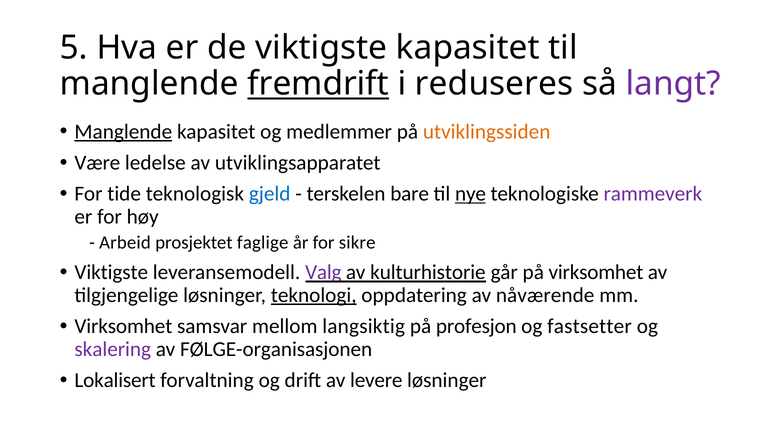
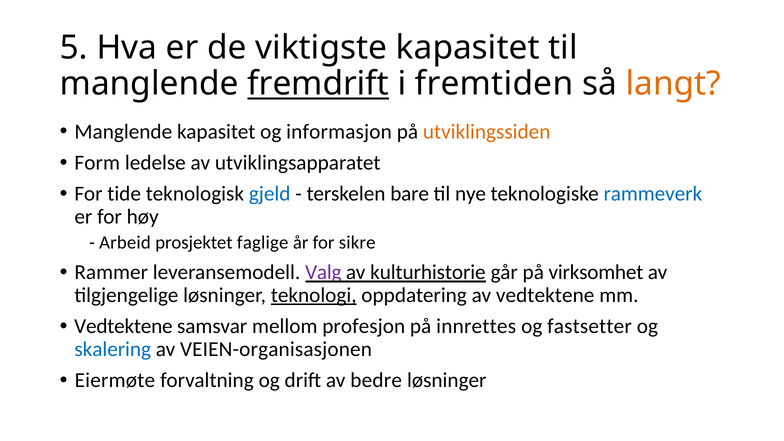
reduseres: reduseres -> fremtiden (494, 84)
langt colour: purple -> orange (673, 84)
Manglende underline: present -> none (123, 132)
medlemmer: medlemmer -> informasjon (339, 132)
Være: Være -> Form (97, 163)
nye underline: present -> none (471, 194)
rammeverk colour: purple -> blue (653, 194)
Viktigste: Viktigste -> Rammer (111, 272)
av nåværende: nåværende -> vedtektene (545, 295)
Virksomhet: Virksomhet -> Vedtektene (123, 326)
langsiktig: langsiktig -> profesjon (364, 326)
profesjon: profesjon -> innrettes (476, 326)
skalering colour: purple -> blue (113, 349)
FØLGE-organisasjonen: FØLGE-organisasjonen -> VEIEN-organisasjonen (276, 349)
Lokalisert: Lokalisert -> Eiermøte (115, 380)
levere: levere -> bedre (376, 380)
